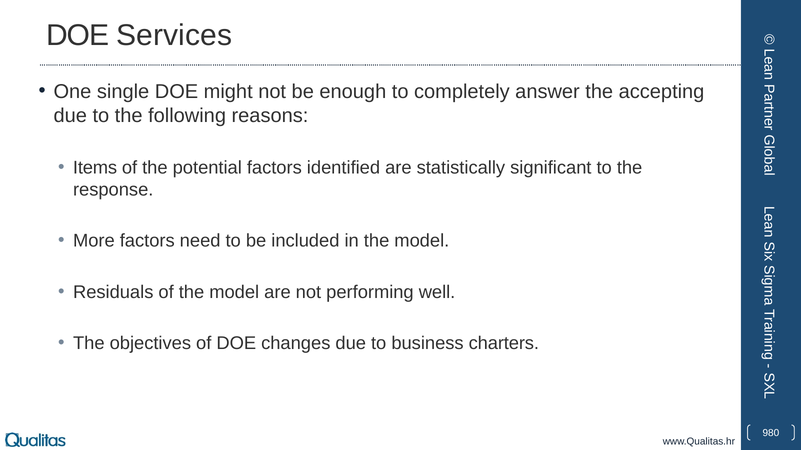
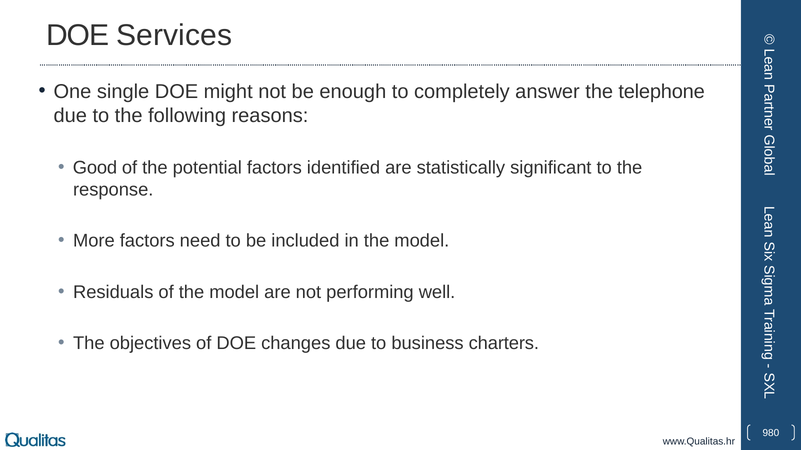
accepting: accepting -> telephone (662, 92)
Items: Items -> Good (95, 168)
